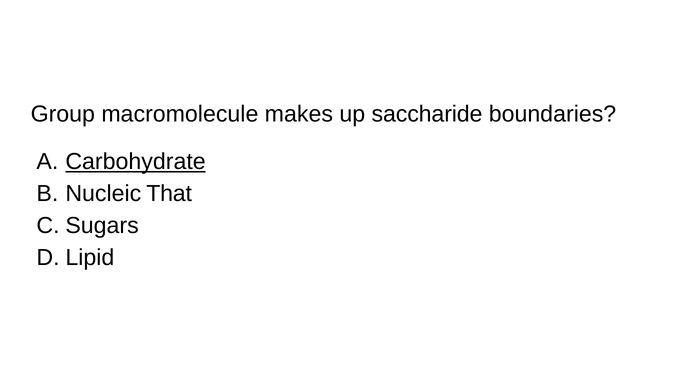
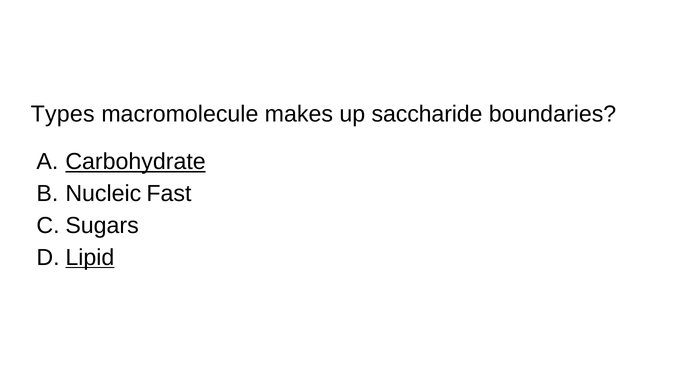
Group: Group -> Types (63, 114)
That: That -> Fast (169, 194)
Lipid underline: none -> present (90, 257)
